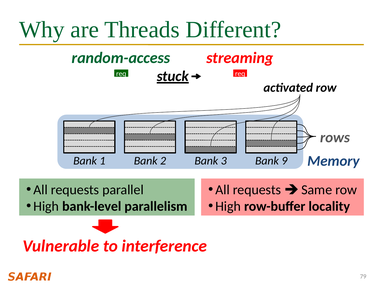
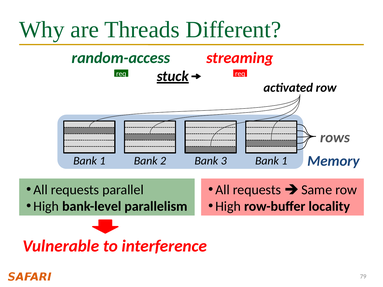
3 Bank 9: 9 -> 1 (284, 161)
